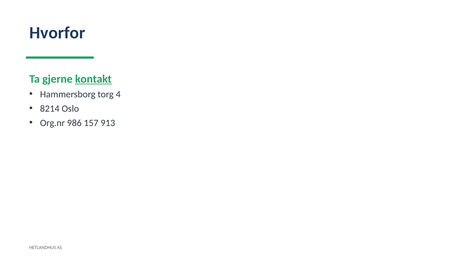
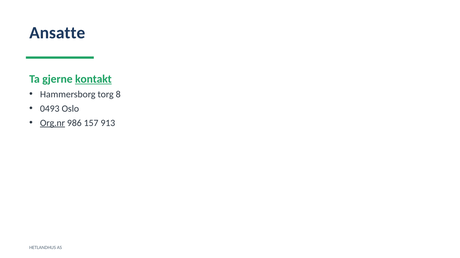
Hvorfor: Hvorfor -> Ansatte (57, 33)
4: 4 -> 8 (118, 95)
8214: 8214 -> 0493 (50, 109)
Org.nr underline: none -> present (53, 123)
